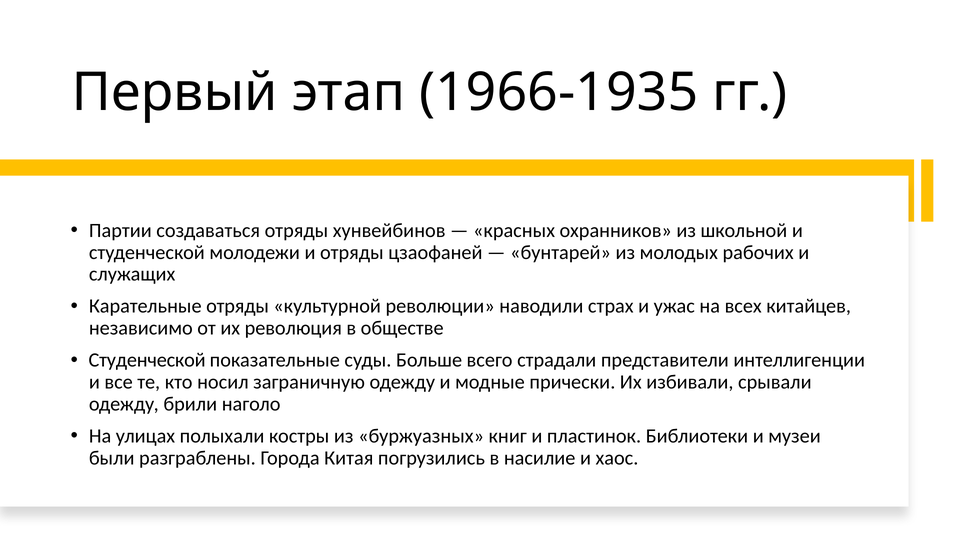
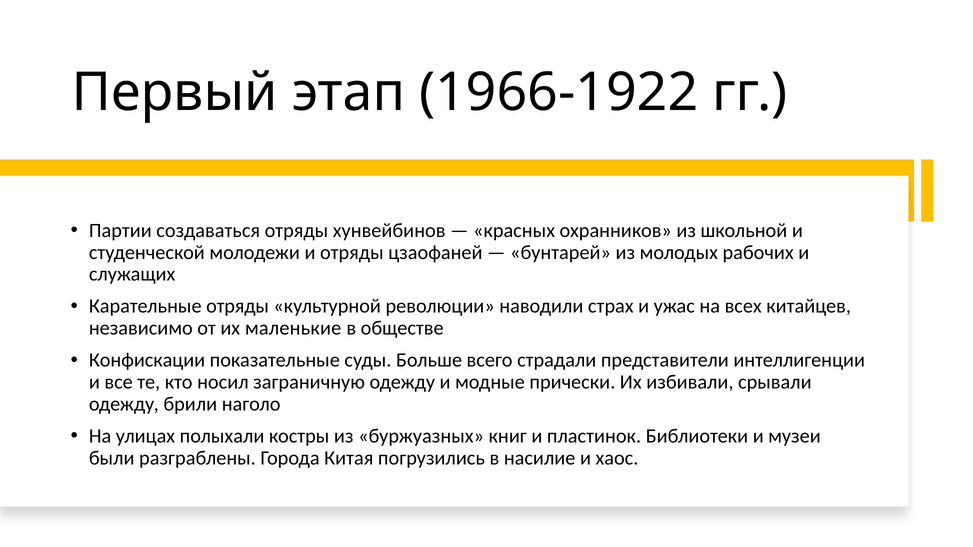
1966-1935: 1966-1935 -> 1966-1922 (559, 93)
революция: революция -> маленькие (293, 328)
Студенческой: Студенческой -> Конфискации (147, 360)
